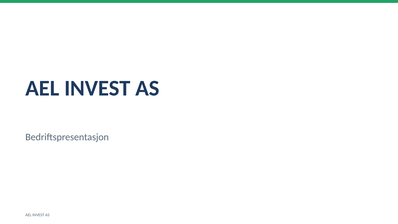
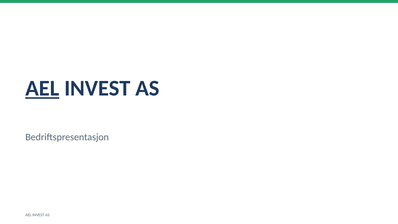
AEL underline: none -> present (42, 88)
